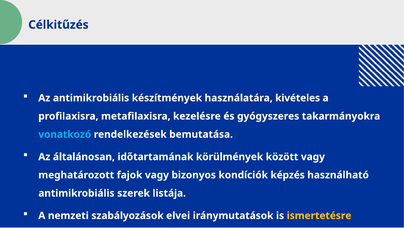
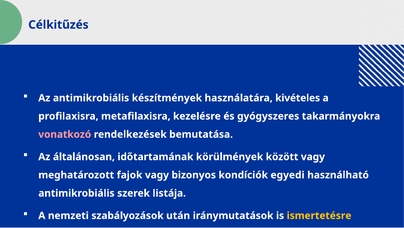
vonatkozó colour: light blue -> pink (65, 134)
képzés: képzés -> egyedi (288, 175)
elvei: elvei -> után (178, 215)
